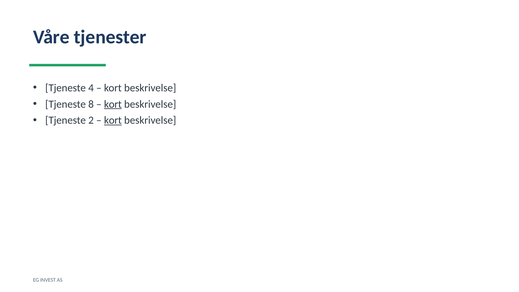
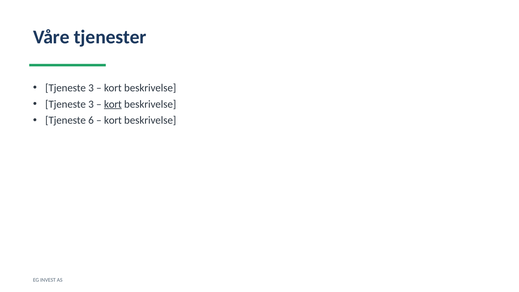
4: 4 -> 3 (91, 88)
8: 8 -> 3 (91, 104)
2: 2 -> 6 (91, 120)
kort underline: present -> none (113, 120)
